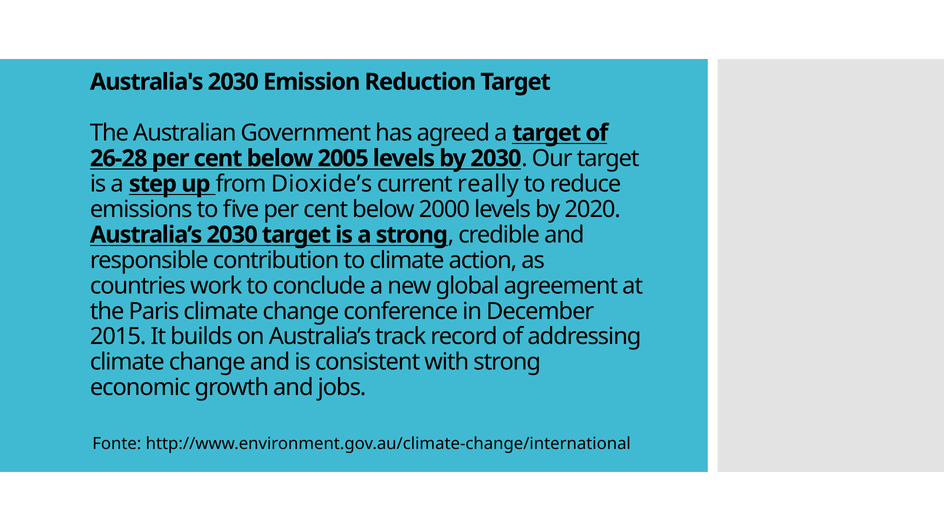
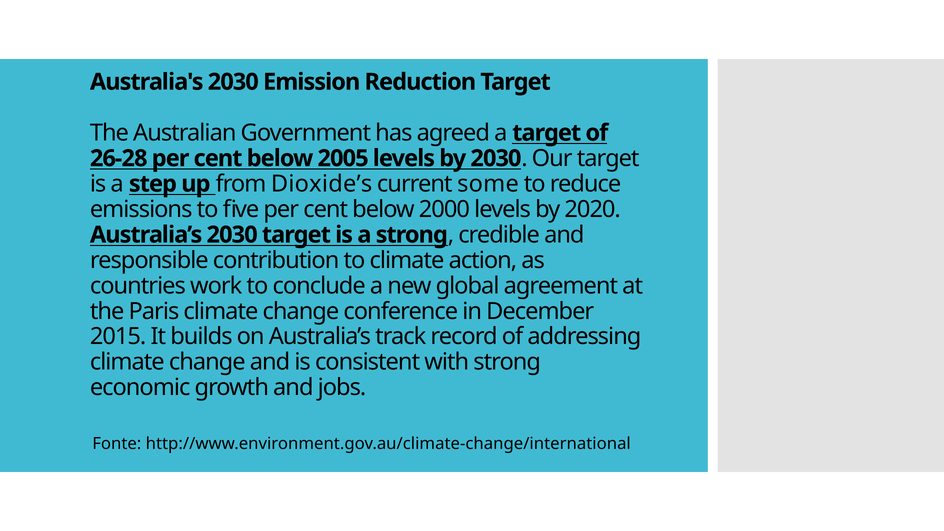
really: really -> some (488, 184)
